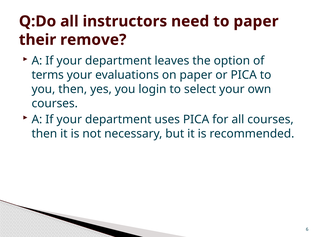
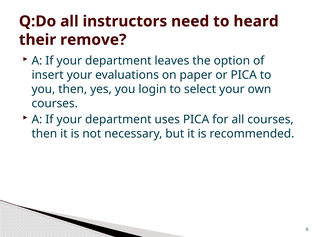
to paper: paper -> heard (256, 21)
terms: terms -> insert (48, 75)
